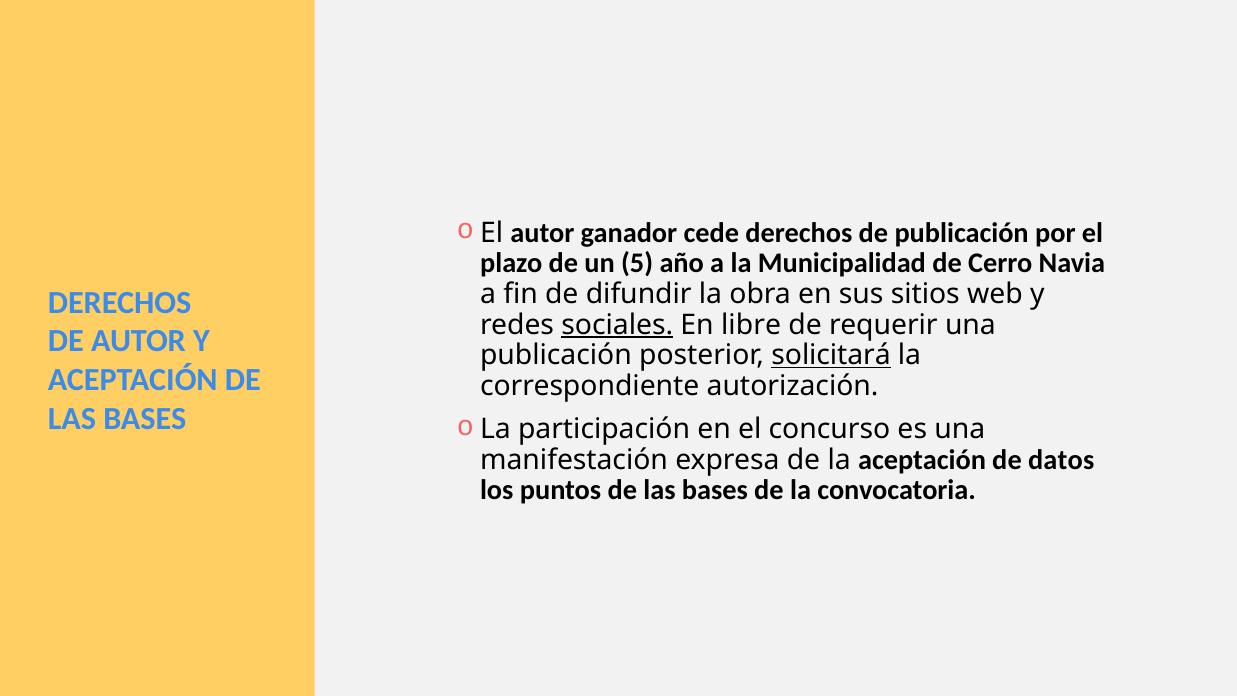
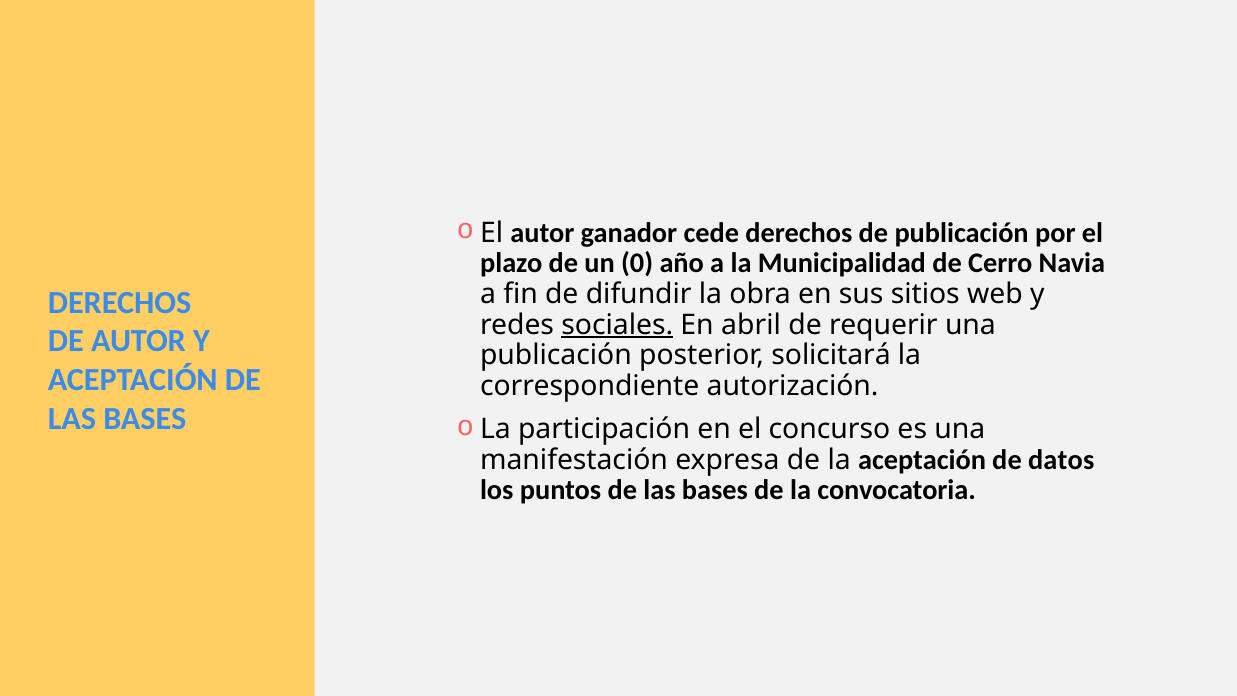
5: 5 -> 0 (637, 263)
libre: libre -> abril (751, 325)
solicitará underline: present -> none (831, 355)
